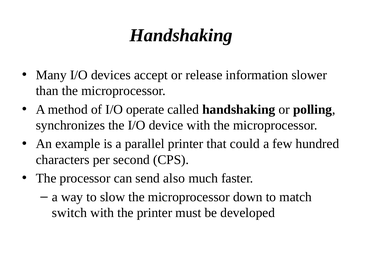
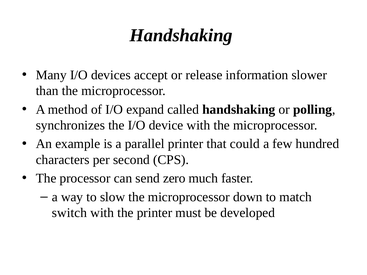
operate: operate -> expand (145, 109)
also: also -> zero (174, 179)
